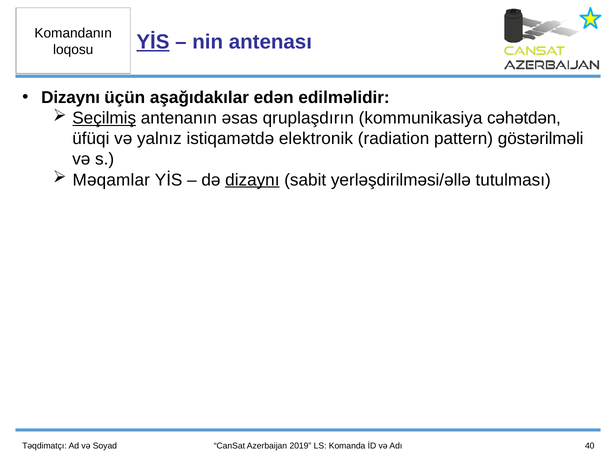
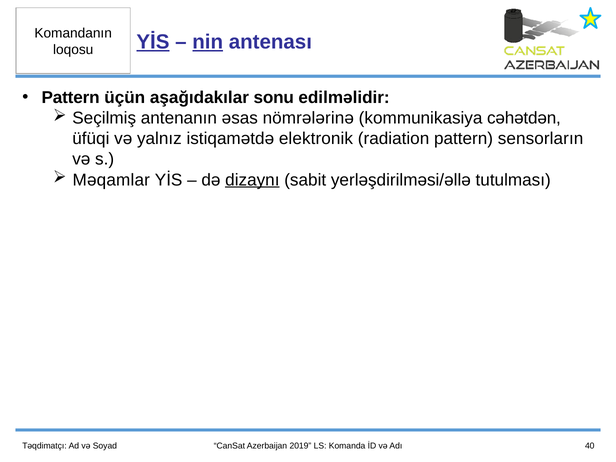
nin underline: none -> present (208, 42)
Dizaynı: Dizaynı -> Pattern (71, 98)
edən: edən -> sonu (274, 98)
Seçilmiş underline: present -> none (104, 118)
qruplaşdırın: qruplaşdırın -> nömrələrinə (308, 118)
göstərilməli: göstərilməli -> sensorların (541, 139)
